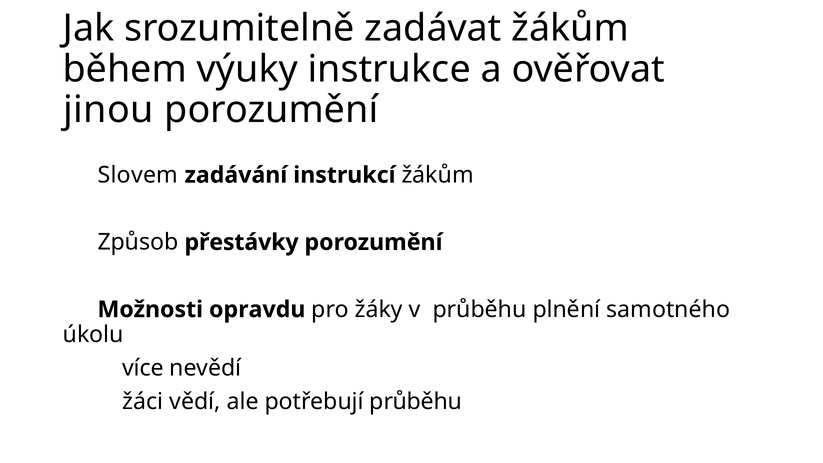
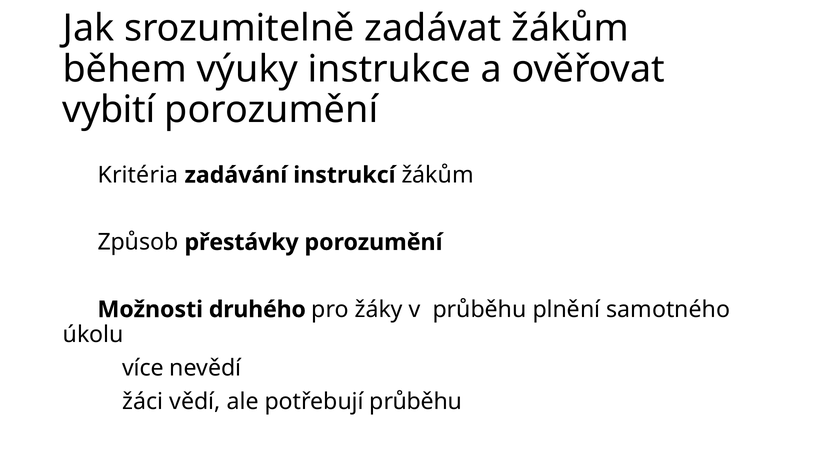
jinou: jinou -> vybití (109, 110)
Slovem: Slovem -> Kritéria (138, 175)
opravdu: opravdu -> druhého (257, 309)
